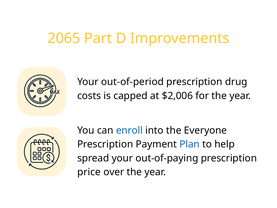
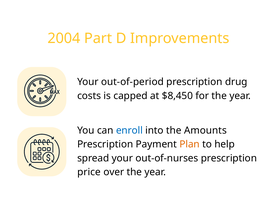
2065: 2065 -> 2004 (64, 38)
$2,006: $2,006 -> $8,450 (177, 96)
Everyone: Everyone -> Amounts (205, 130)
Plan colour: blue -> orange (190, 144)
out-of-paying: out-of-paying -> out-of-nurses (167, 158)
